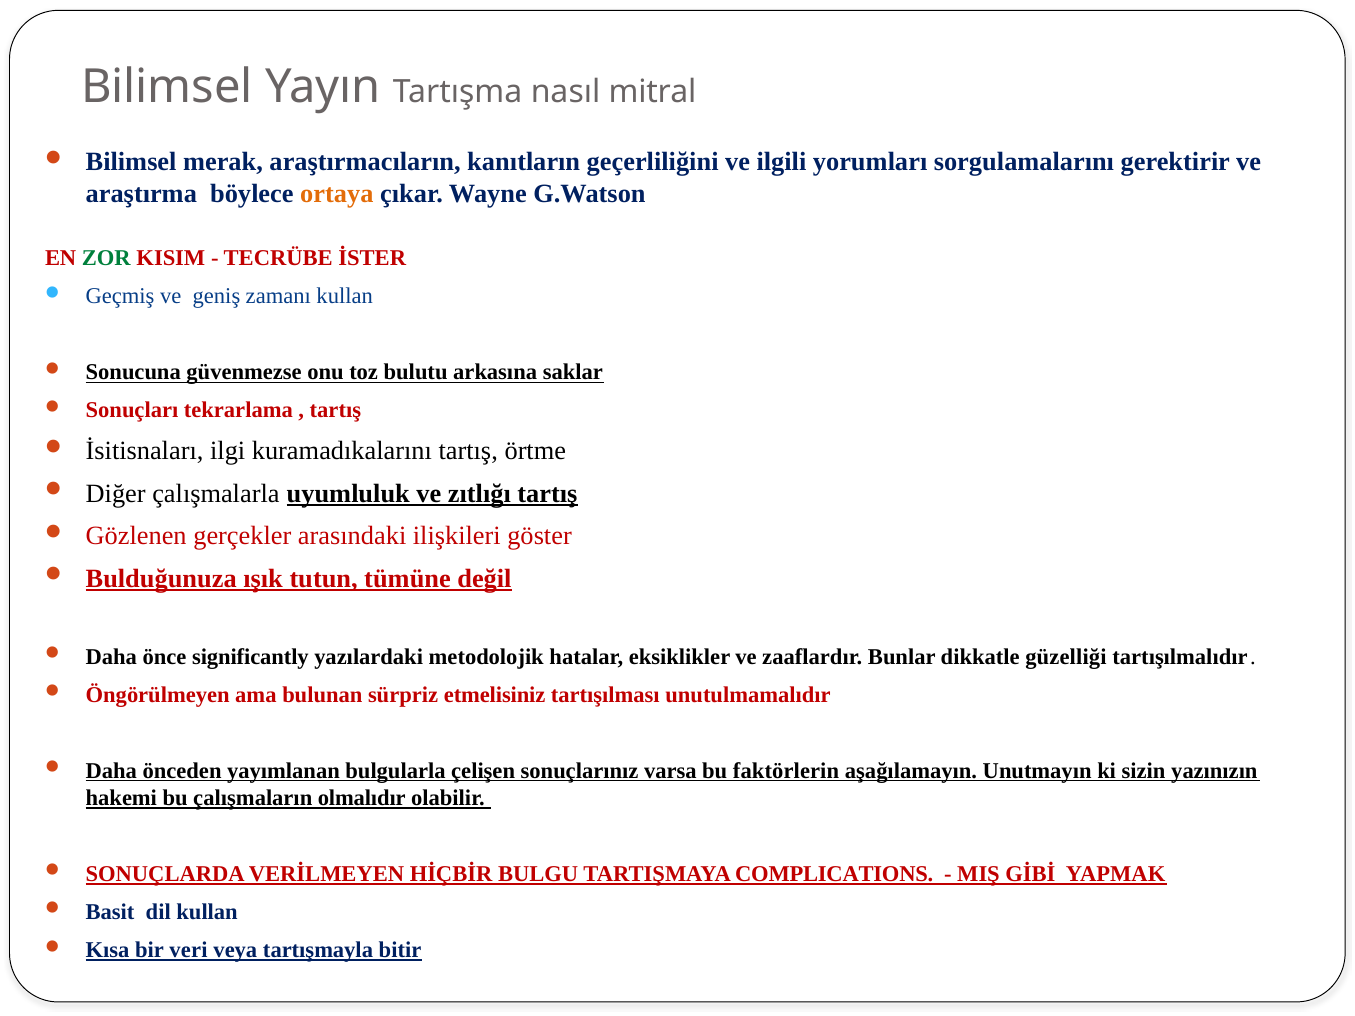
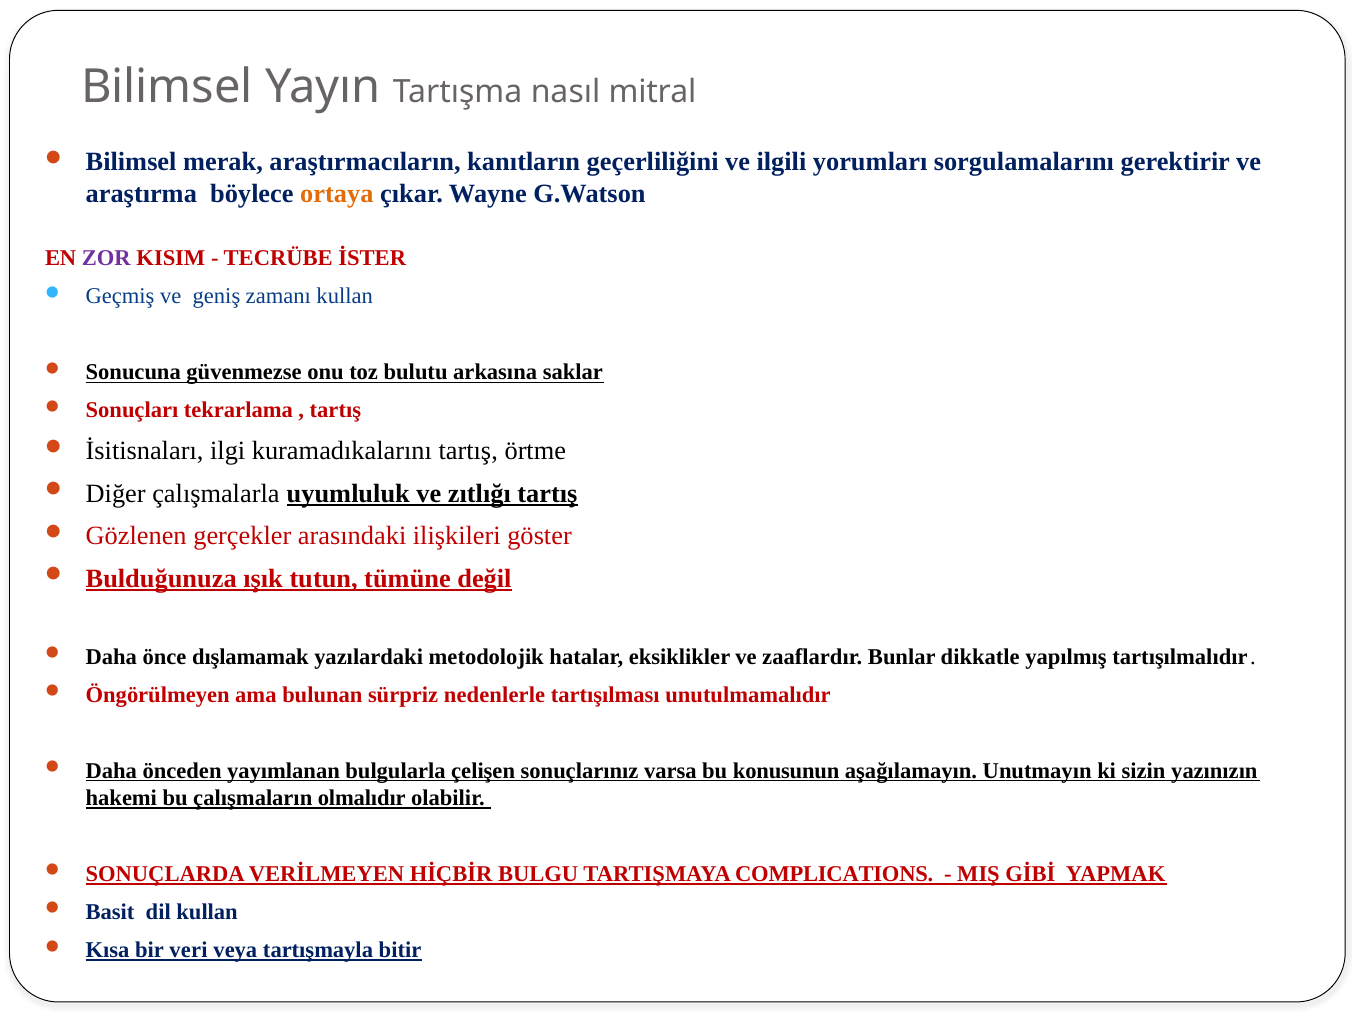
ZOR colour: green -> purple (106, 258)
significantly: significantly -> dışlamamak (250, 657)
güzelliği: güzelliği -> yapılmış (1066, 657)
etmelisiniz: etmelisiniz -> nedenlerle (495, 695)
faktörlerin: faktörlerin -> konusunun (786, 771)
